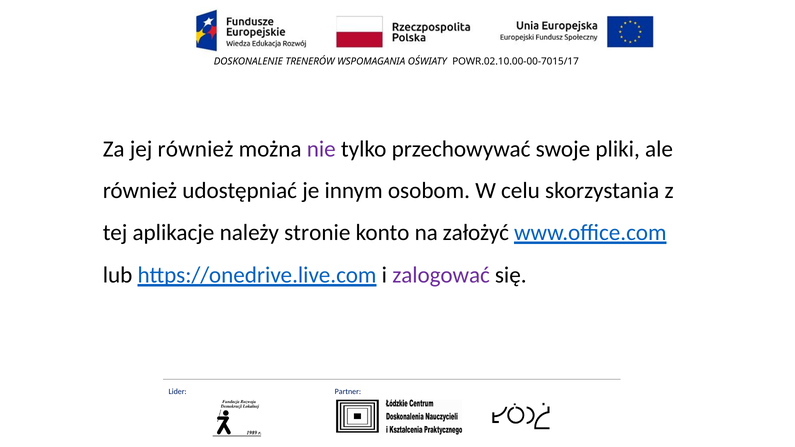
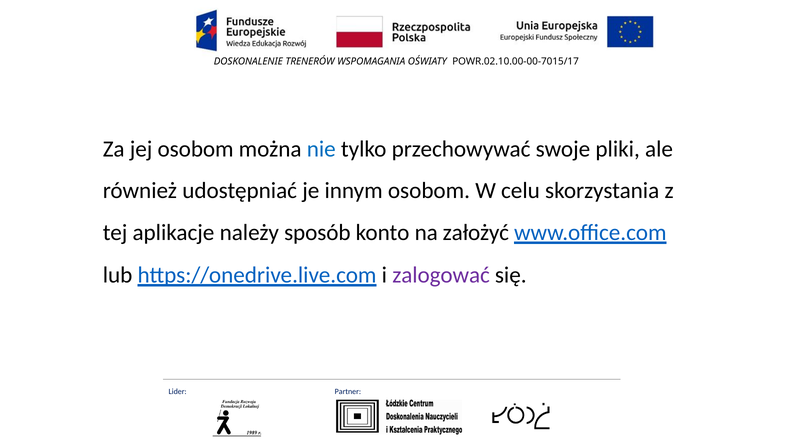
jej również: również -> osobom (196, 149)
nie colour: purple -> blue (321, 149)
stronie: stronie -> sposób (317, 233)
